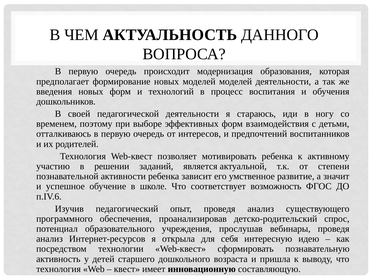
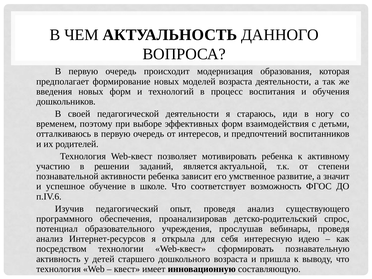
моделей моделей: моделей -> возраста (236, 81)
